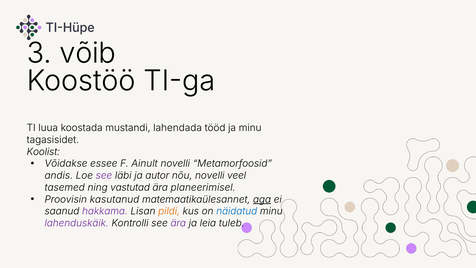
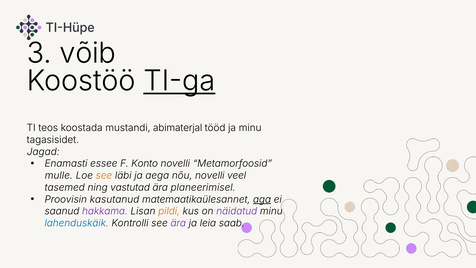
TI-ga underline: none -> present (179, 81)
luua: luua -> teos (48, 128)
lahendada: lahendada -> abimaterjal (178, 128)
Koolist: Koolist -> Jagad (43, 152)
Võidakse: Võidakse -> Enamasti (66, 164)
Ainult: Ainult -> Konto (145, 164)
andis: andis -> mulle (59, 175)
see colour: purple -> orange (104, 175)
autor: autor -> aega (157, 175)
näidatud colour: blue -> purple (237, 211)
lahenduskäik colour: purple -> blue (77, 223)
tuleb: tuleb -> saab (232, 223)
